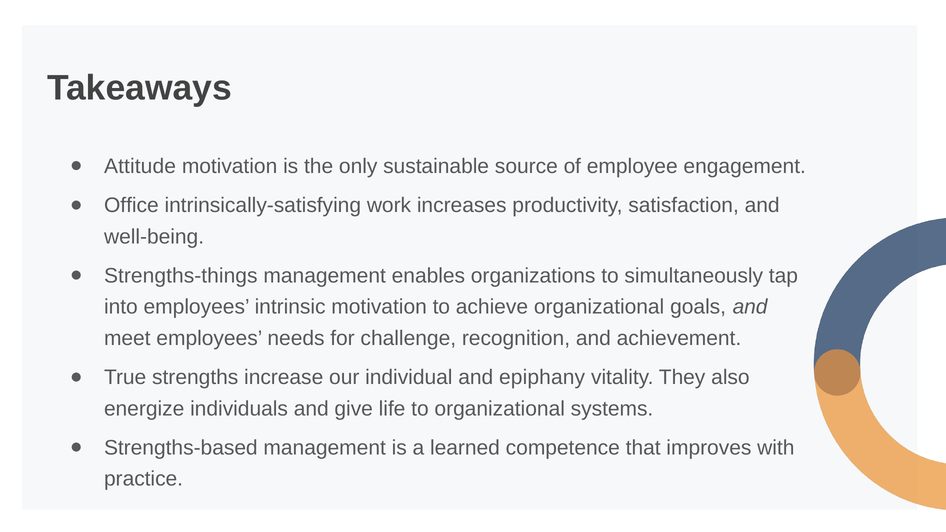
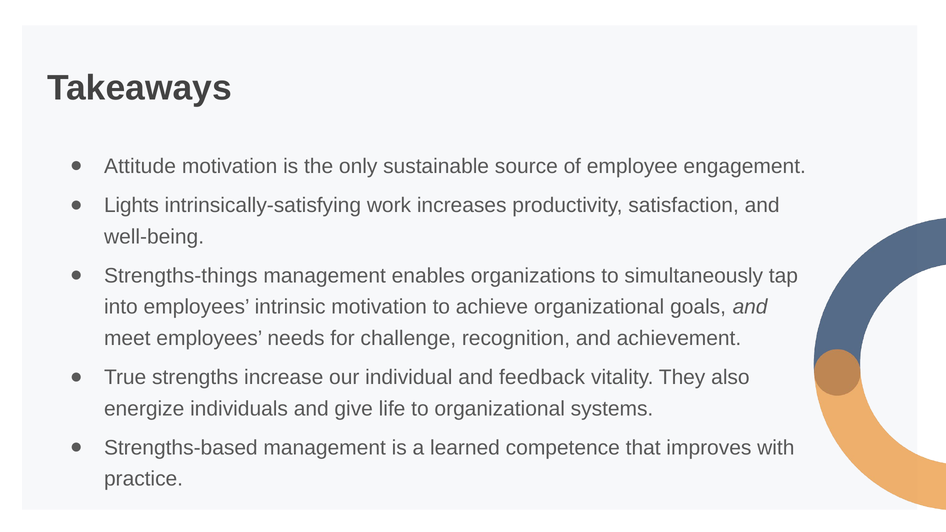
Office: Office -> Lights (132, 205)
epiphany: epiphany -> feedback (542, 377)
